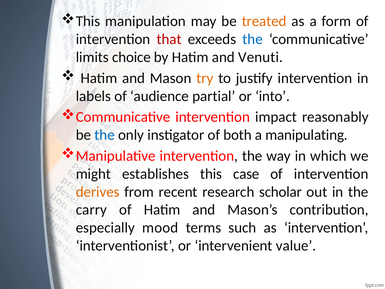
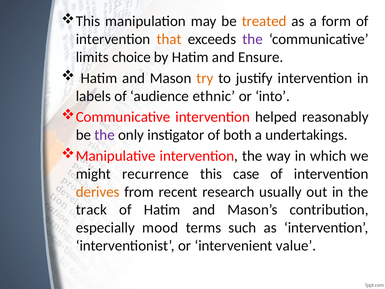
that colour: red -> orange (169, 39)
the colour: blue -> purple (253, 39)
Venuti: Venuti -> Ensure (261, 57)
partial: partial -> ethnic (214, 96)
impact: impact -> helped (276, 117)
the colour: blue -> purple (105, 135)
manipulating: manipulating -> undertakings (306, 135)
establishes: establishes -> recurrence (155, 174)
scholar: scholar -> usually (280, 192)
carry: carry -> track (91, 210)
